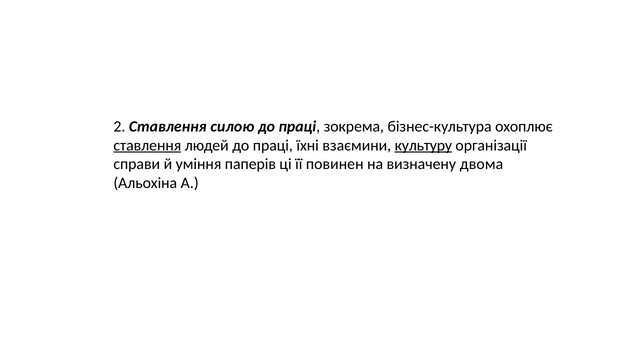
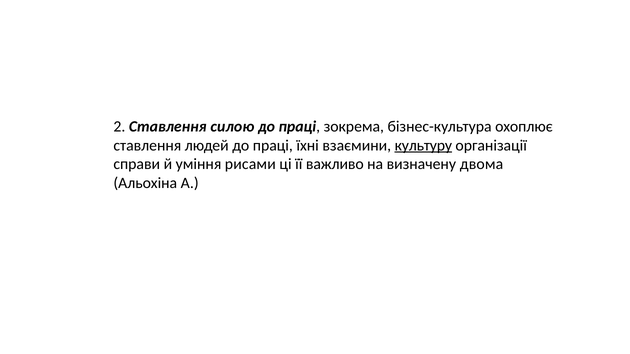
ставлення underline: present -> none (147, 145)
паперів: паперів -> рисами (250, 164)
повинен: повинен -> важливо (335, 164)
